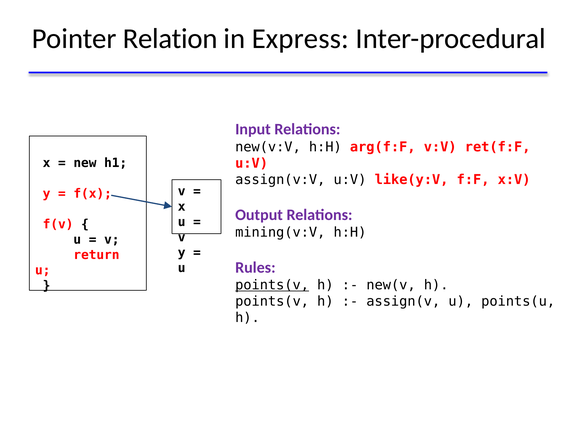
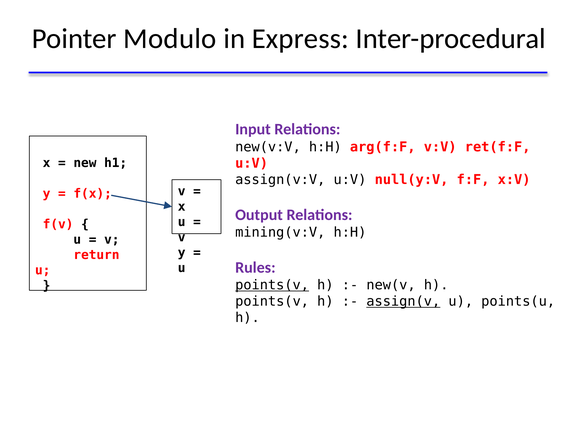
Relation: Relation -> Modulo (170, 39)
like(y:V: like(y:V -> null(y:V (412, 180)
assign(v underline: none -> present (403, 301)
